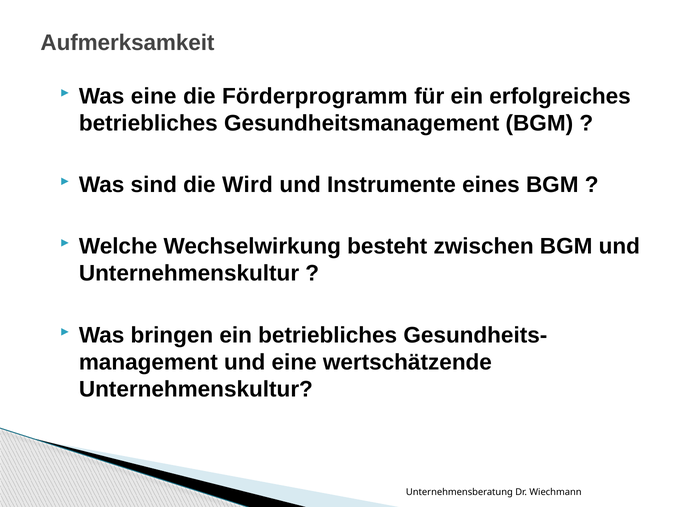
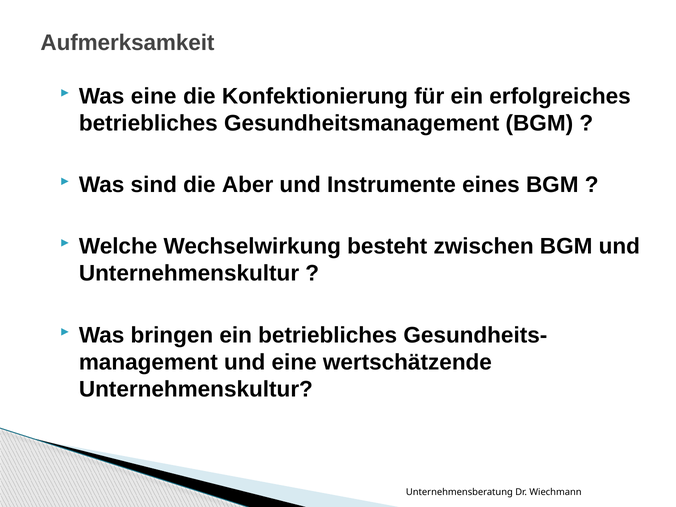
Förderprogramm: Förderprogramm -> Konfektionierung (315, 96)
Wird: Wird -> Aber (248, 185)
